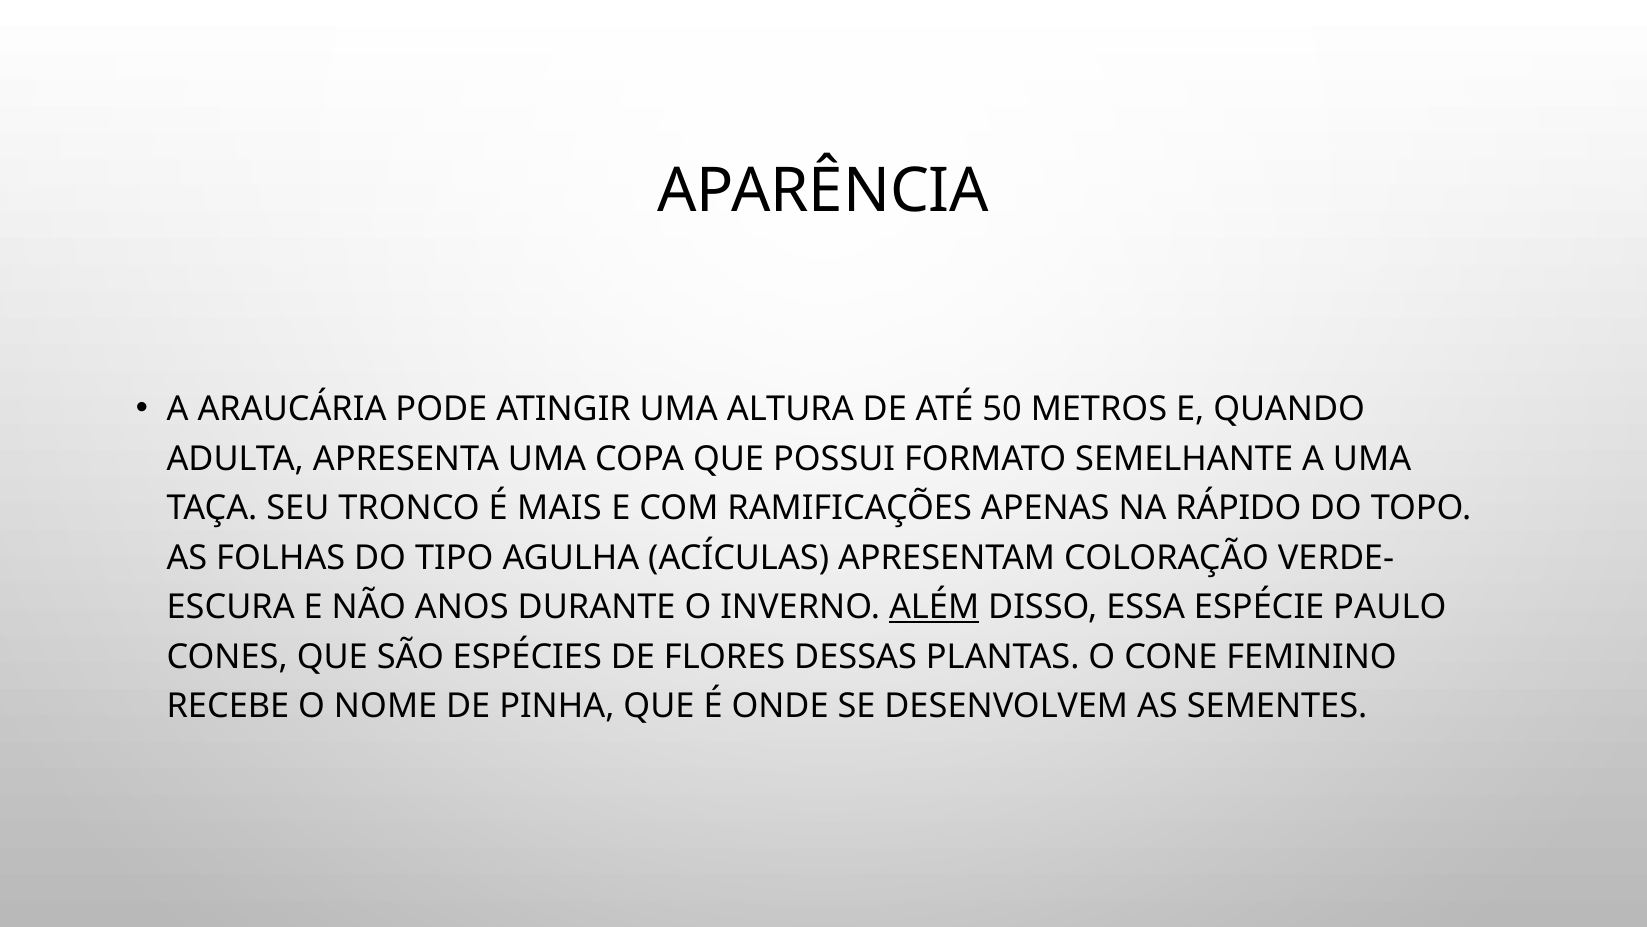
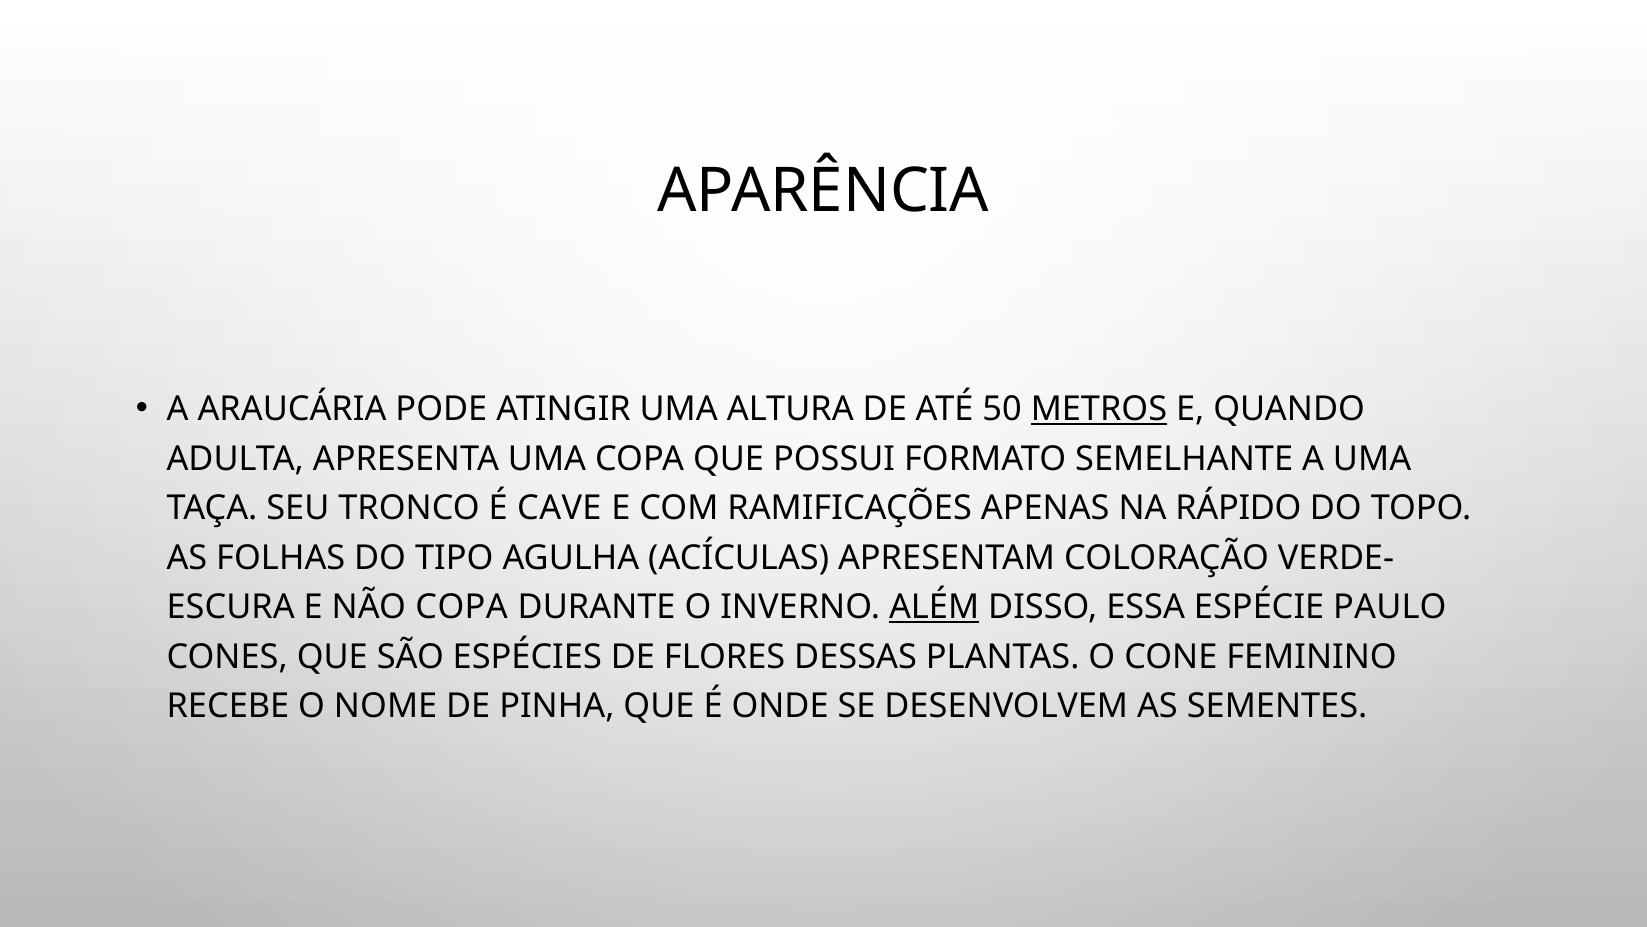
METROS underline: none -> present (1099, 409)
MAIS: MAIS -> CAVE (559, 508)
NÃO ANOS: ANOS -> COPA (462, 607)
